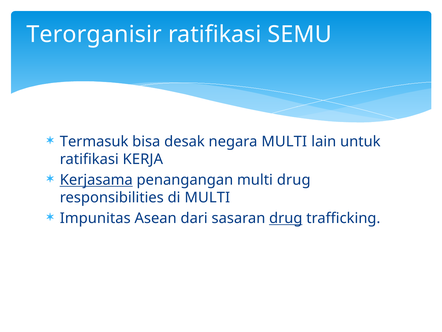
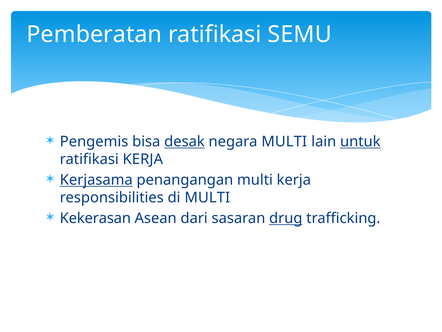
Terorganisir: Terorganisir -> Pemberatan (94, 34)
Termasuk: Termasuk -> Pengemis (94, 141)
desak underline: none -> present (184, 141)
untuk underline: none -> present (360, 141)
multi drug: drug -> kerja (294, 180)
Impunitas: Impunitas -> Kekerasan (95, 218)
